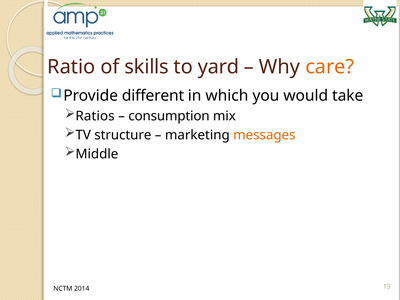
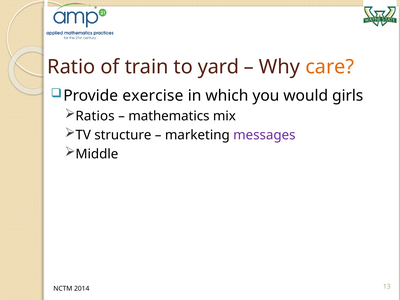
skills: skills -> train (147, 67)
different: different -> exercise (153, 96)
take: take -> girls (348, 96)
consumption: consumption -> mathematics (169, 116)
messages colour: orange -> purple (264, 135)
